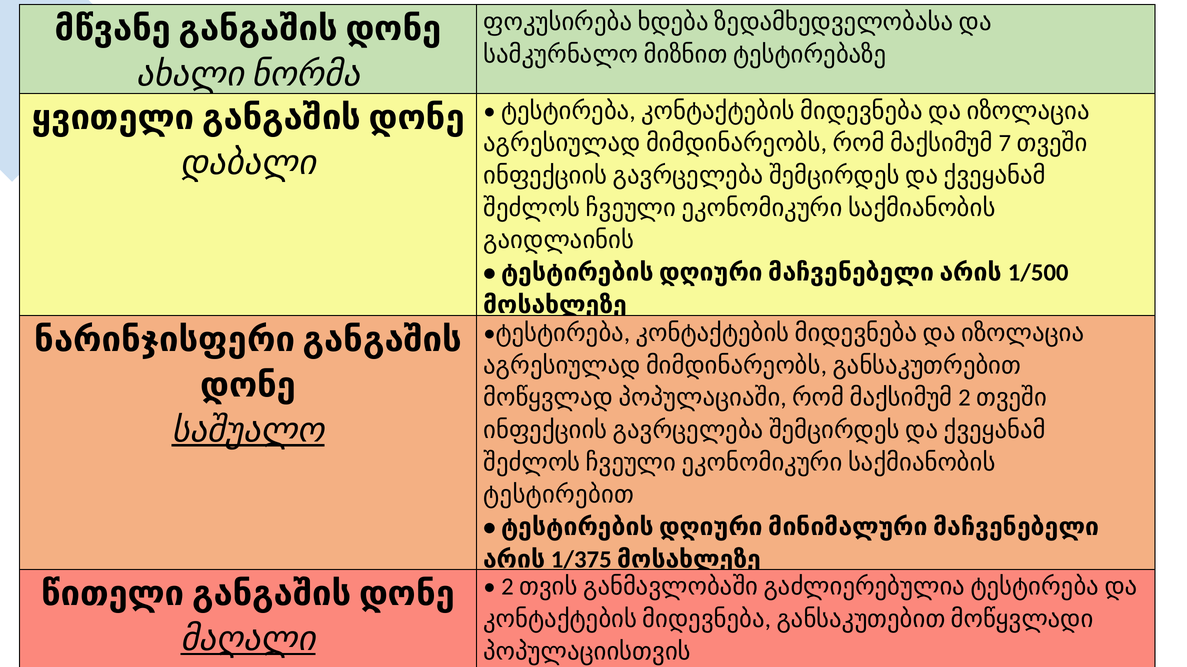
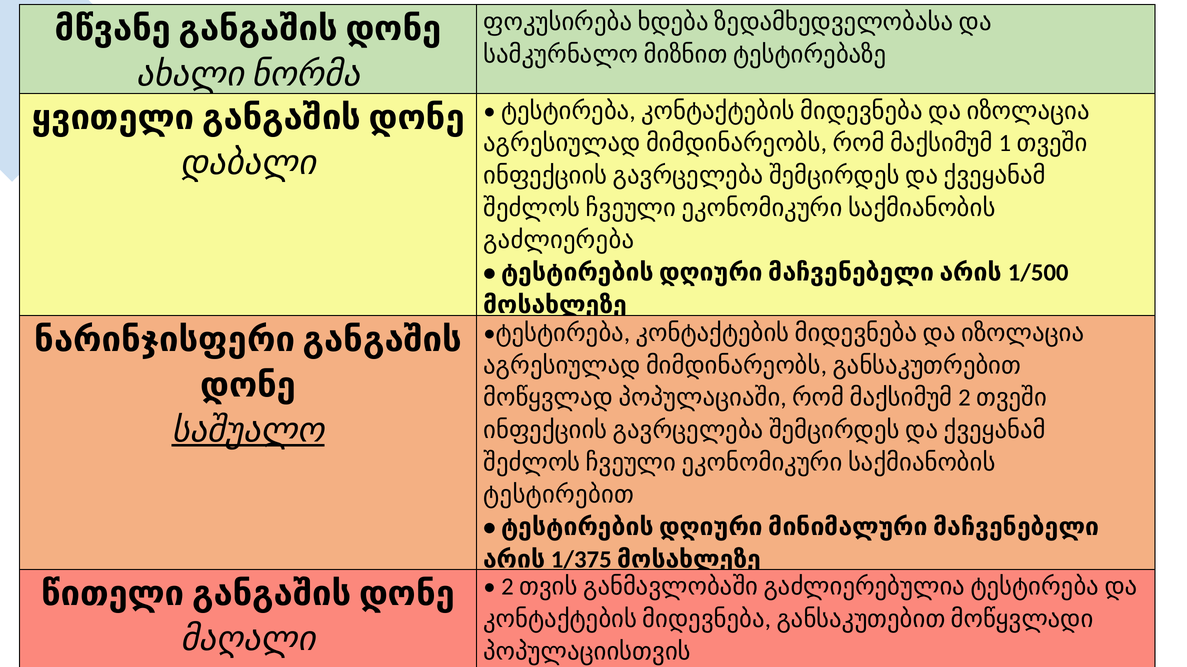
7: 7 -> 1 (1005, 143)
გაიდლაინის: გაიდლაინის -> გაძლიერება (559, 241)
მაღალი underline: present -> none (248, 640)
